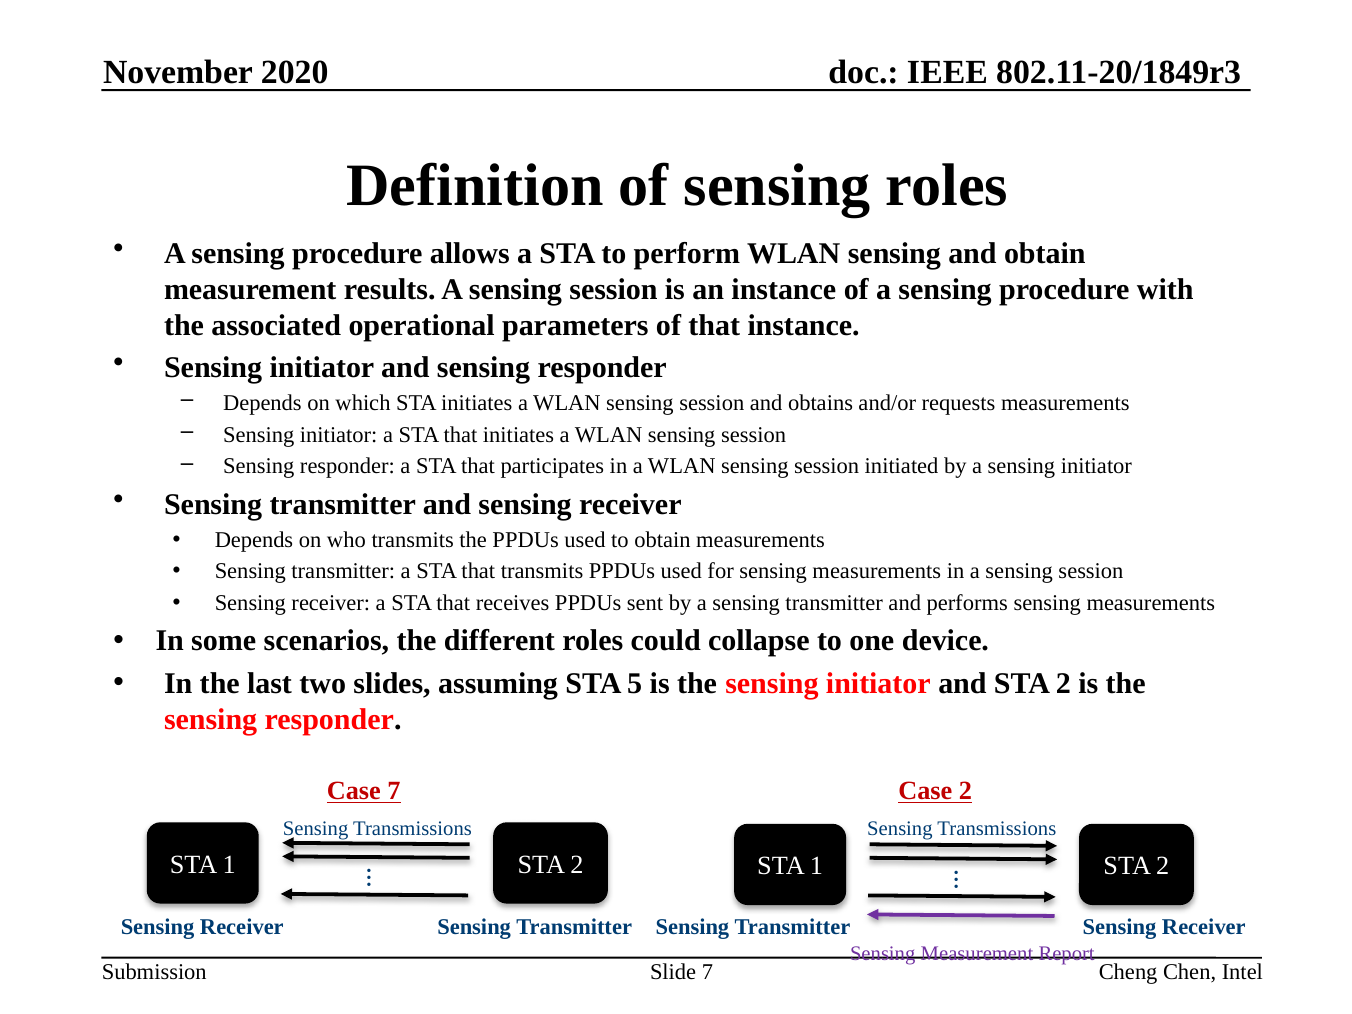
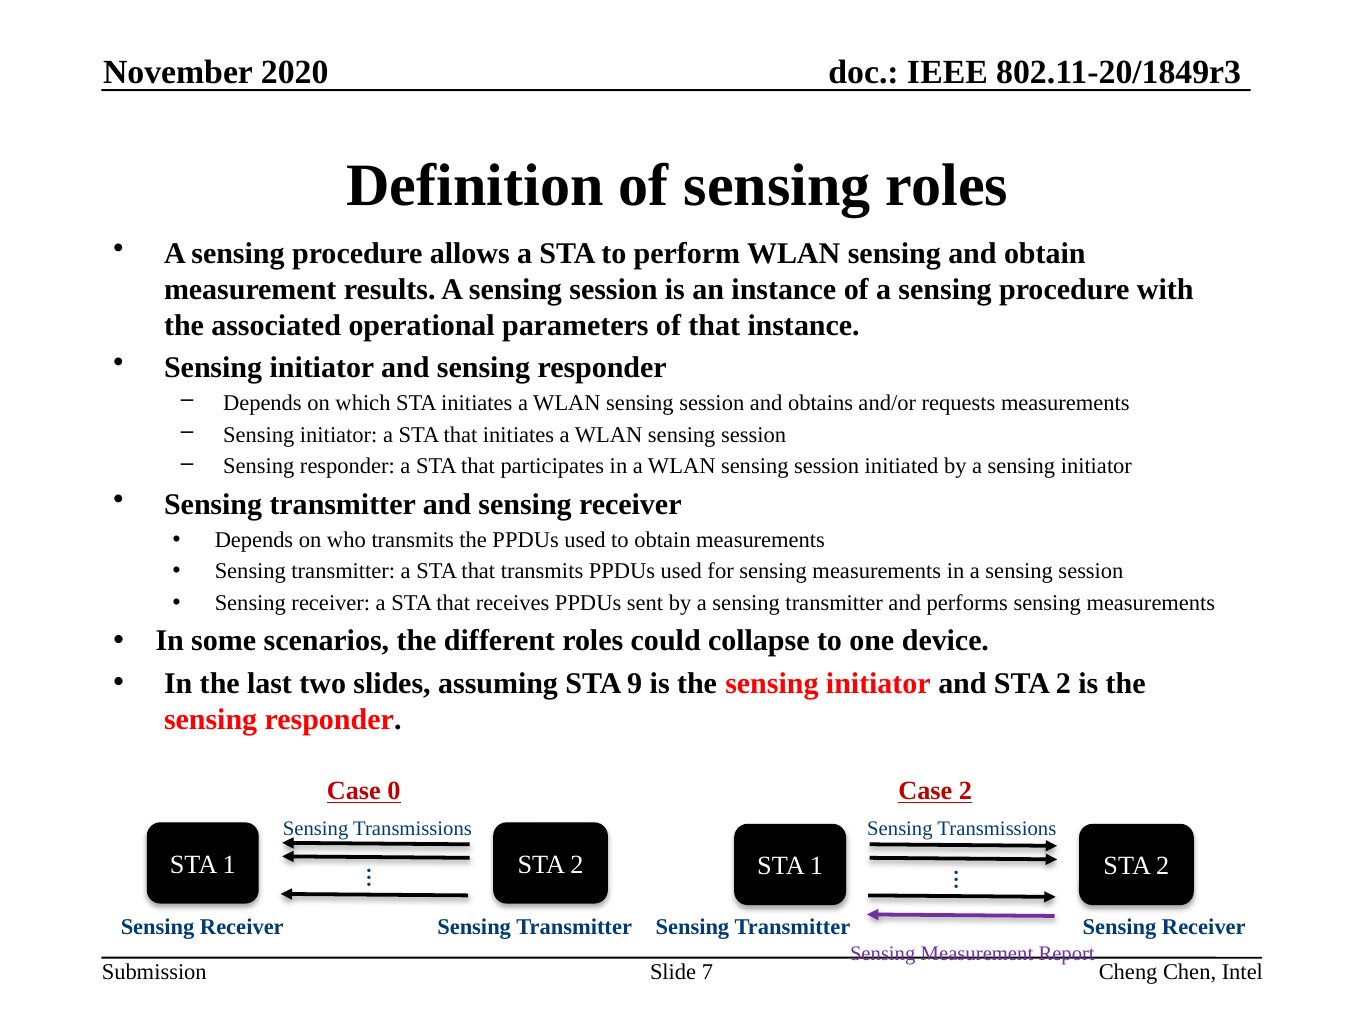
5: 5 -> 9 (635, 683)
Case 7: 7 -> 0 (394, 791)
